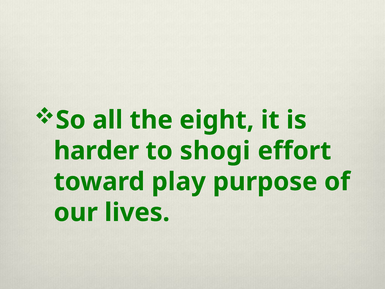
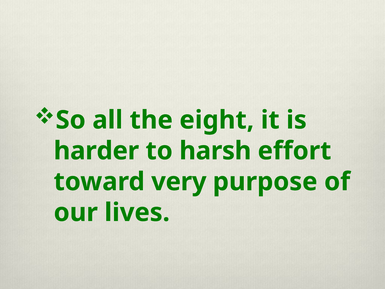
shogi: shogi -> harsh (215, 151)
play: play -> very (179, 182)
